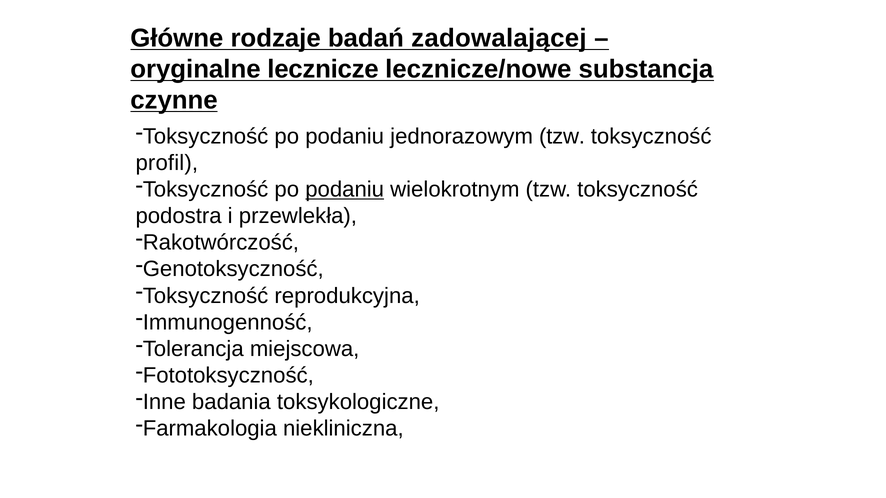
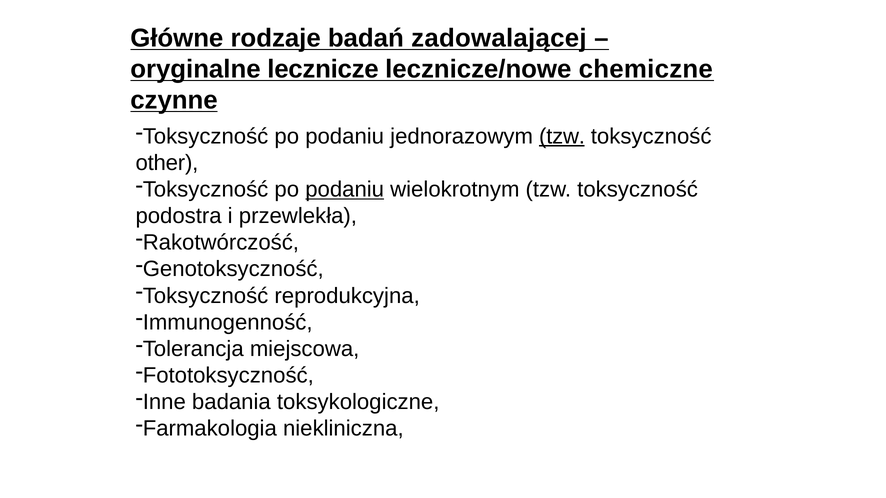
substancja: substancja -> chemiczne (646, 69)
tzw underline: none -> present (562, 136)
profil: profil -> other (167, 163)
